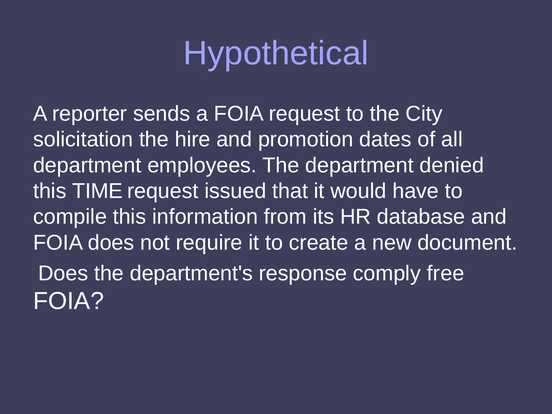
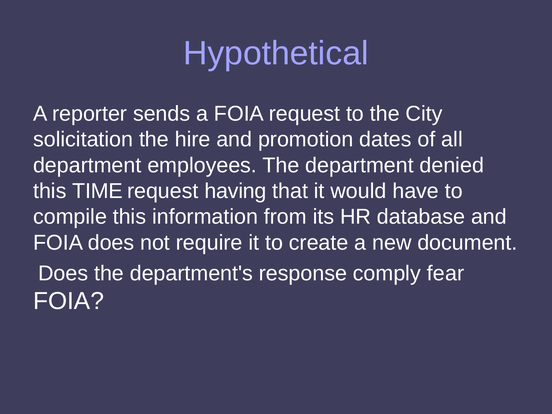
issued: issued -> having (235, 191)
free: free -> fear (446, 273)
